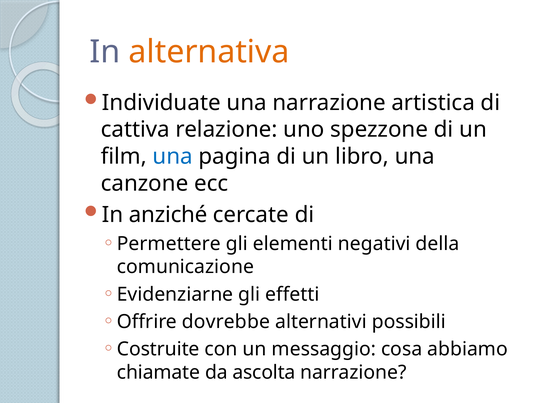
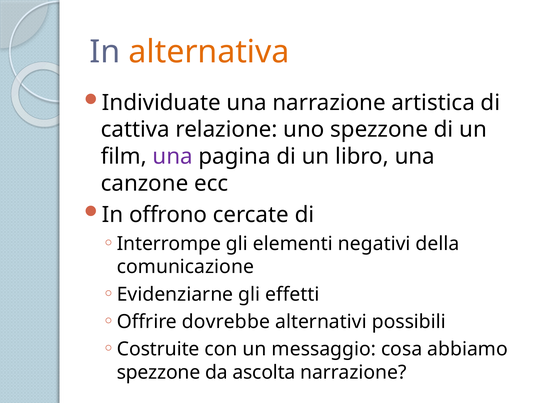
una colour: blue -> purple (173, 156)
anziché: anziché -> offrono (168, 215)
Permettere: Permettere -> Interrompe (169, 243)
chiamate: chiamate -> spezzone (159, 372)
